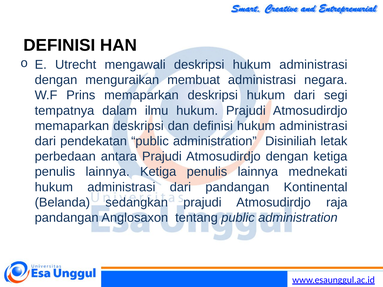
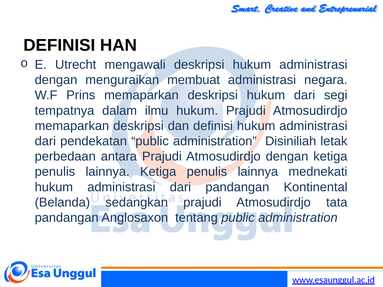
raja: raja -> tata (337, 203)
